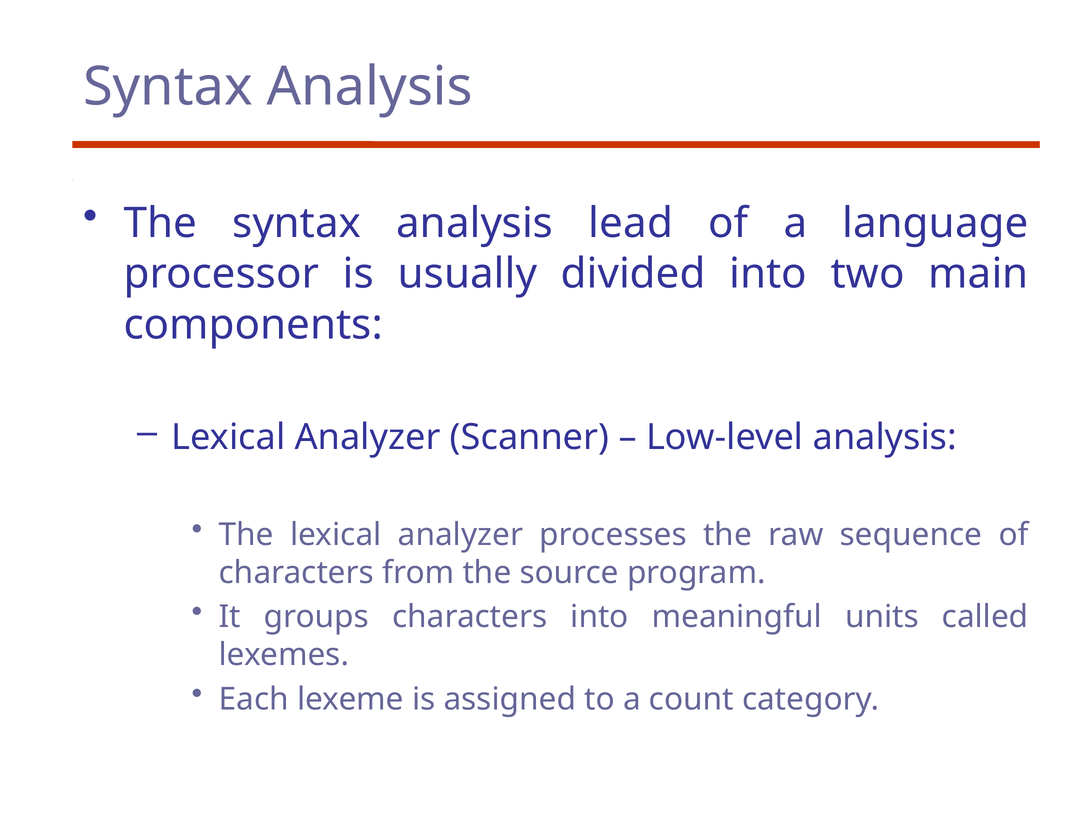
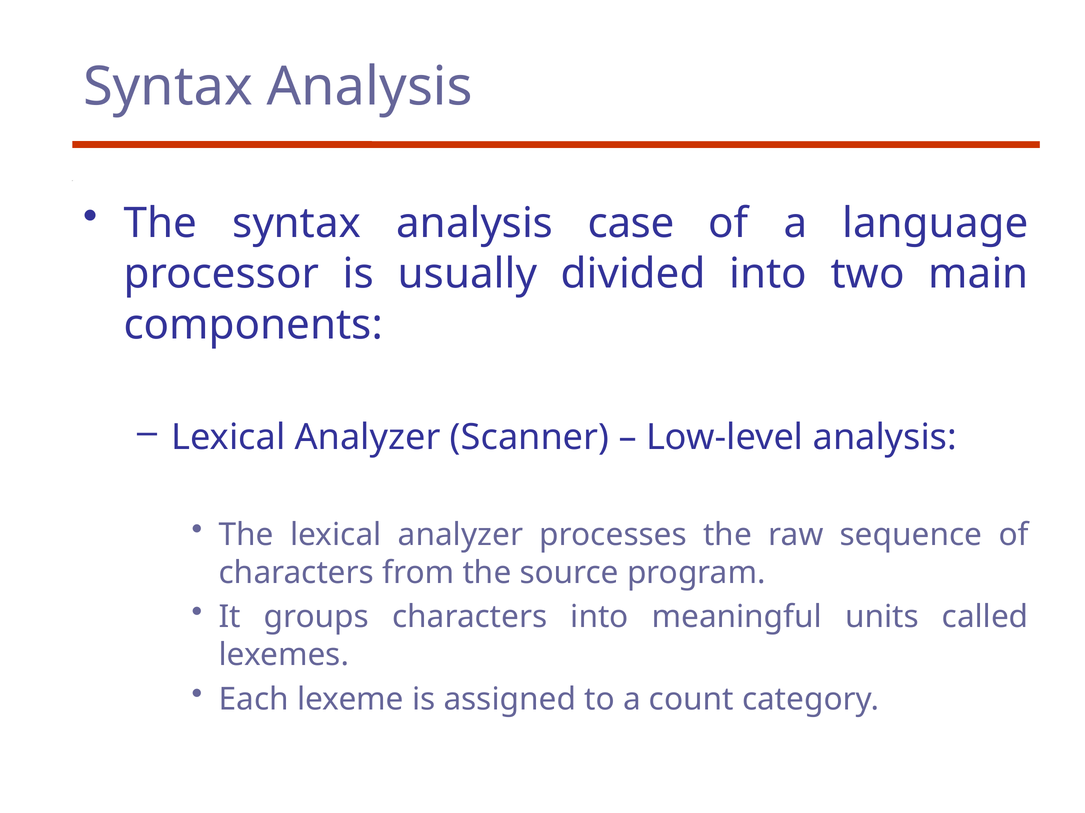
lead: lead -> case (631, 224)
